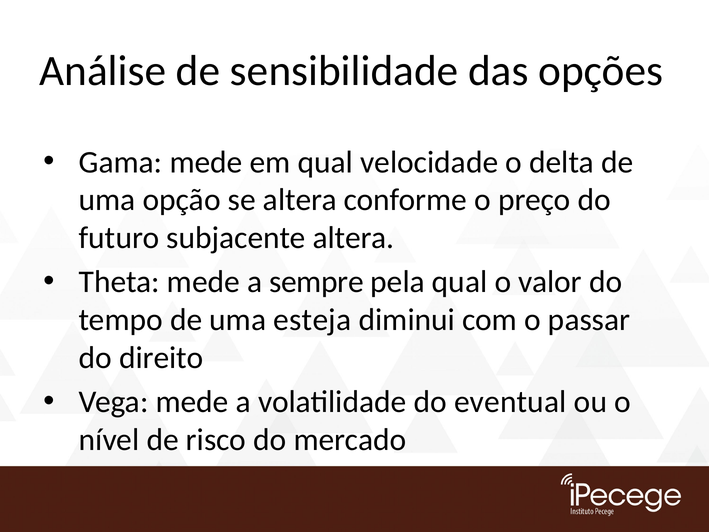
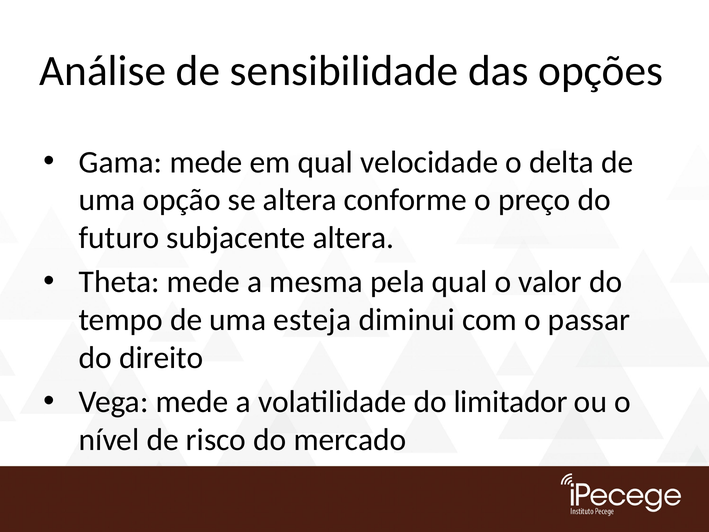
sempre: sempre -> mesma (316, 282)
eventual: eventual -> limitador (511, 402)
